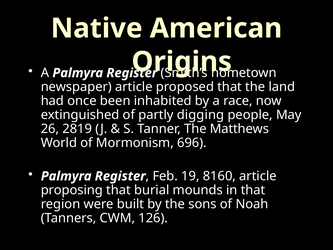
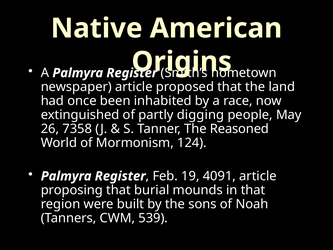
2819: 2819 -> 7358 (77, 129)
Matthews: Matthews -> Reasoned (239, 129)
696: 696 -> 124 (192, 143)
8160: 8160 -> 4091 (219, 176)
126: 126 -> 539 (153, 218)
